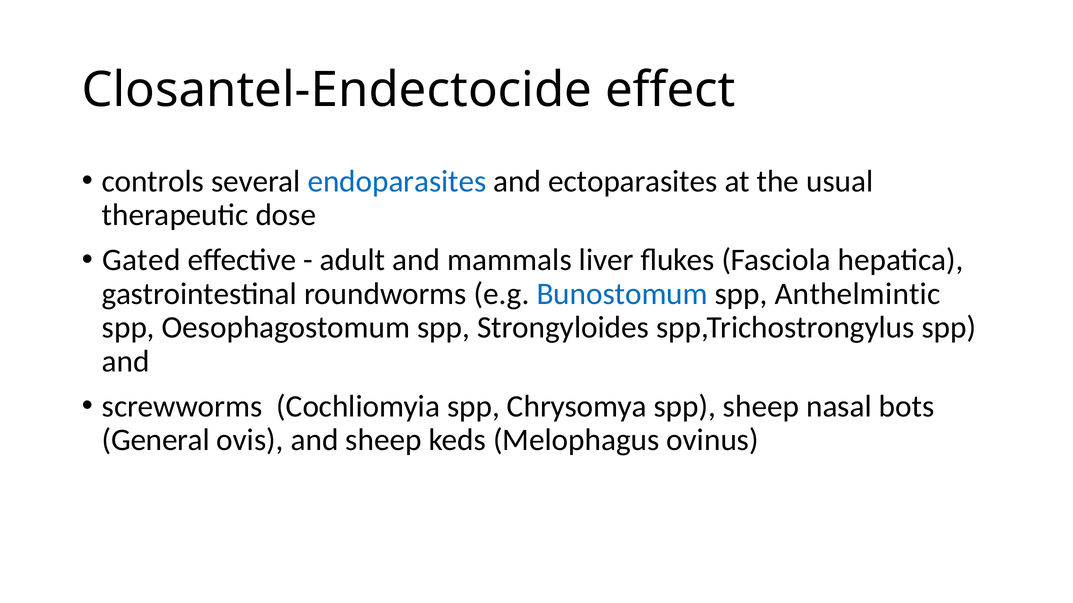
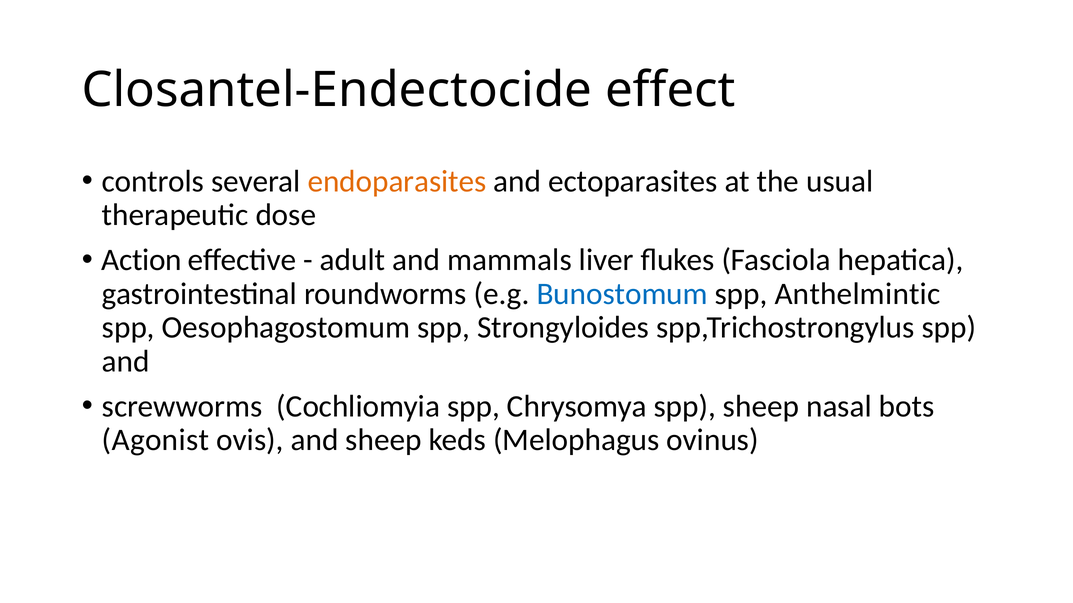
endoparasites colour: blue -> orange (397, 181)
Gated: Gated -> Action (142, 260)
General: General -> Agonist (156, 440)
